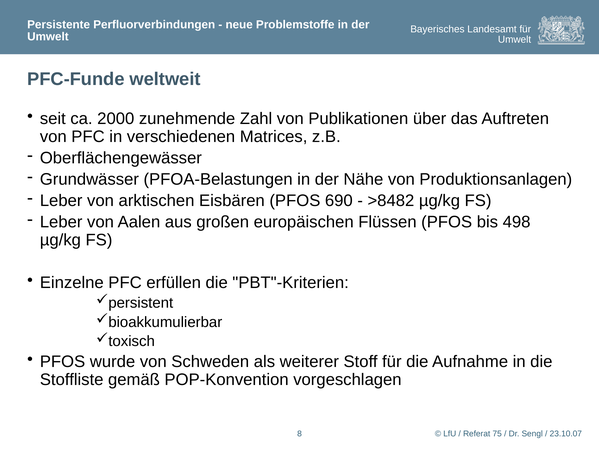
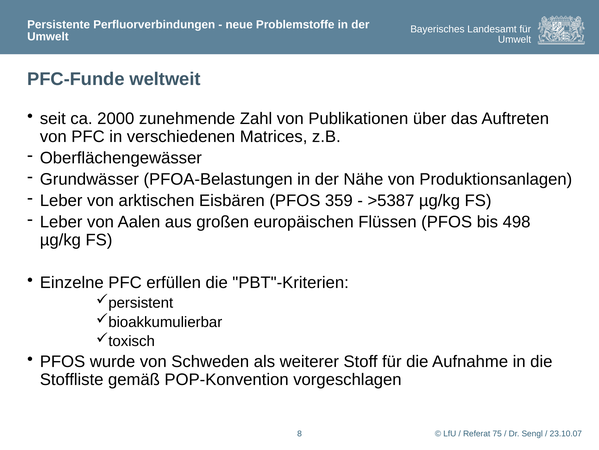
690: 690 -> 359 (339, 200)
>8482: >8482 -> >5387 (391, 200)
